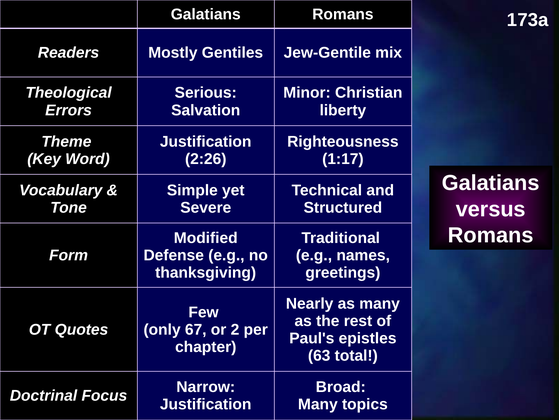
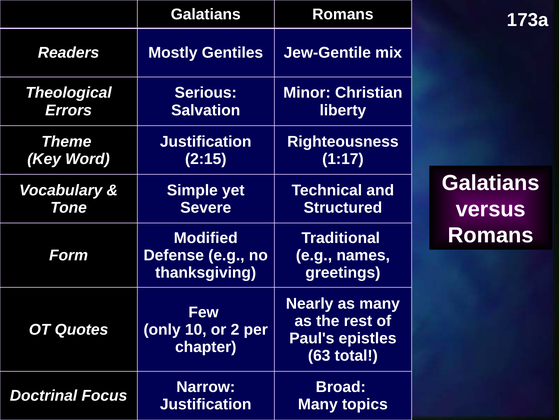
2:26: 2:26 -> 2:15 (206, 159)
67: 67 -> 10 (196, 329)
